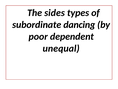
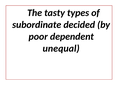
sides: sides -> tasty (55, 13)
dancing: dancing -> decided (79, 25)
